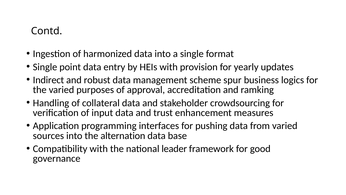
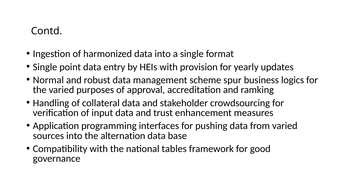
Indirect: Indirect -> Normal (48, 80)
leader: leader -> tables (174, 149)
